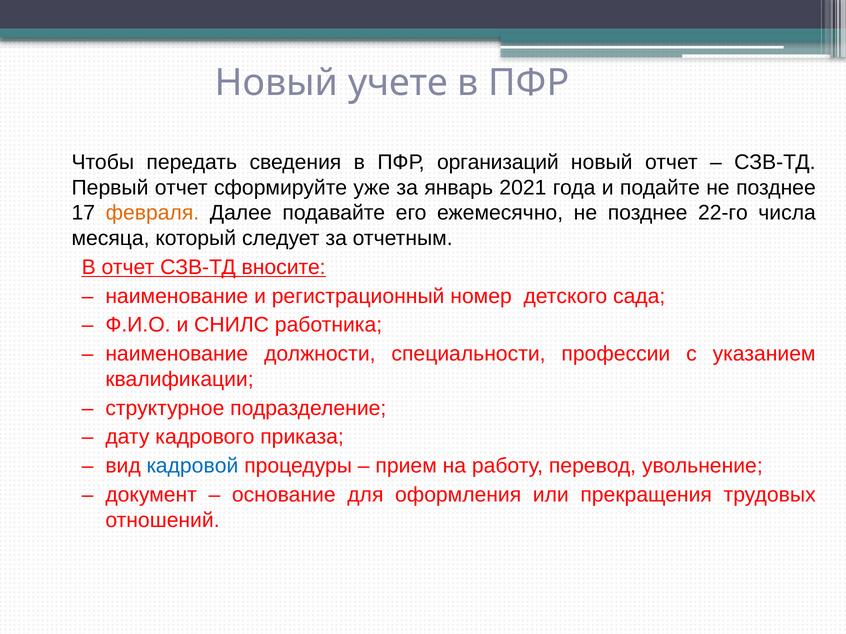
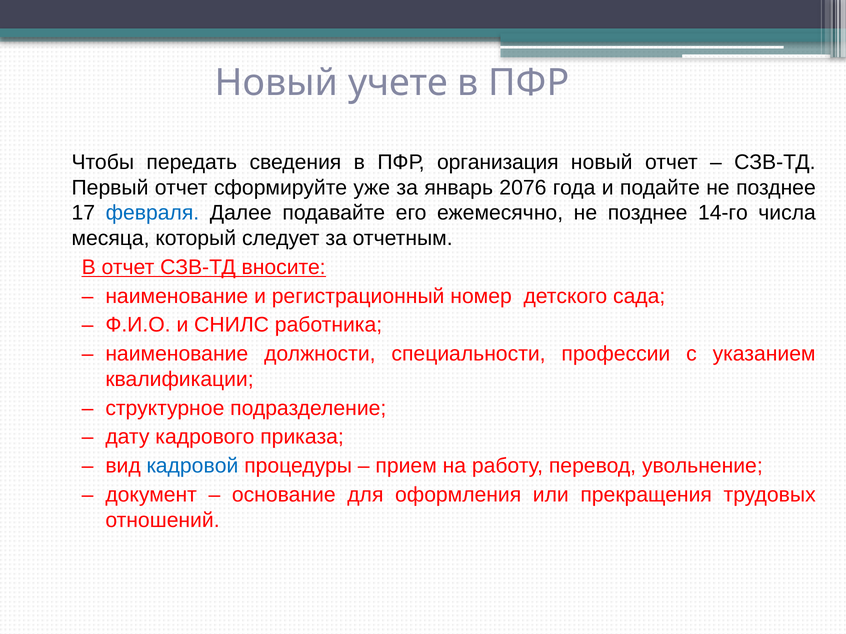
организаций: организаций -> организация (498, 162)
2021: 2021 -> 2076 (523, 188)
февраля colour: orange -> blue (152, 213)
22-го: 22-го -> 14-го (723, 213)
